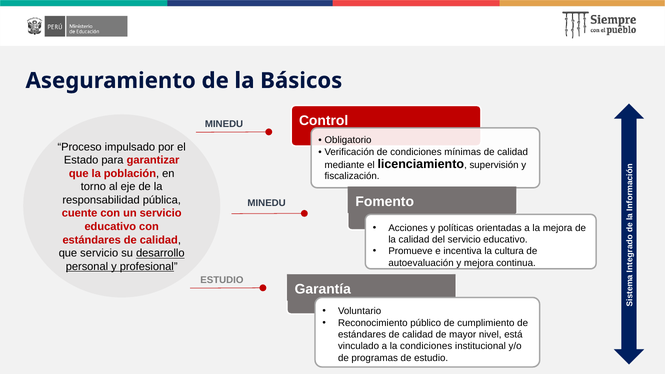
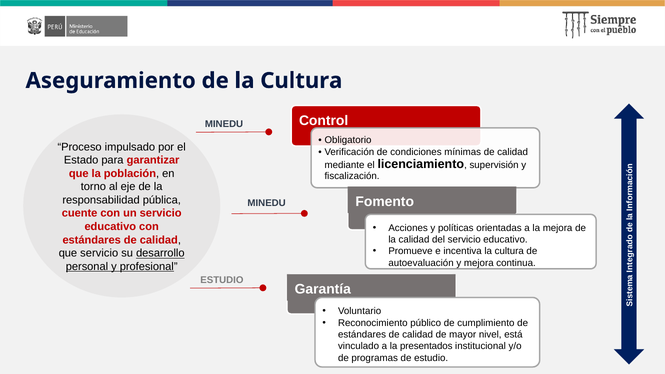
de la Básicos: Básicos -> Cultura (301, 81)
la condiciones: condiciones -> presentados (426, 346)
